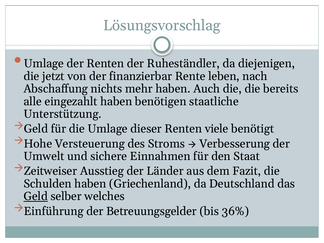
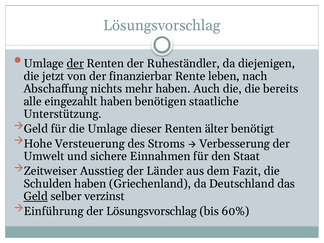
der underline: none -> present (75, 64)
viele: viele -> älter (217, 129)
welches: welches -> verzinst (105, 196)
der Betreuungsgelder: Betreuungsgelder -> Lösungsvorschlag (152, 211)
36%: 36% -> 60% (235, 211)
